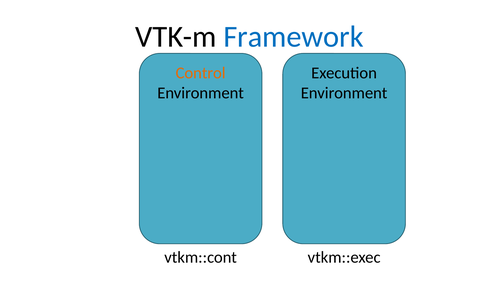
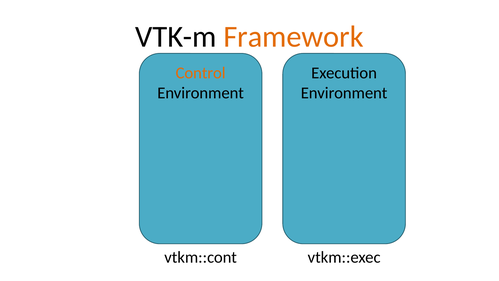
Framework colour: blue -> orange (293, 37)
